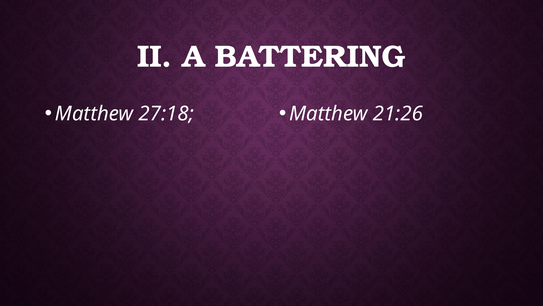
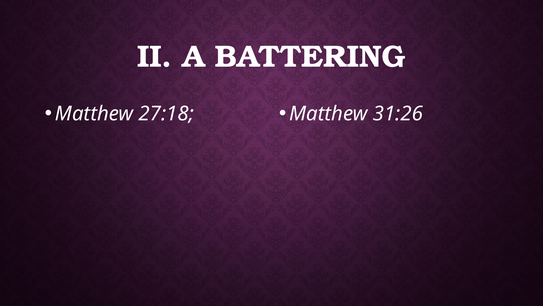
21:26: 21:26 -> 31:26 (398, 114)
